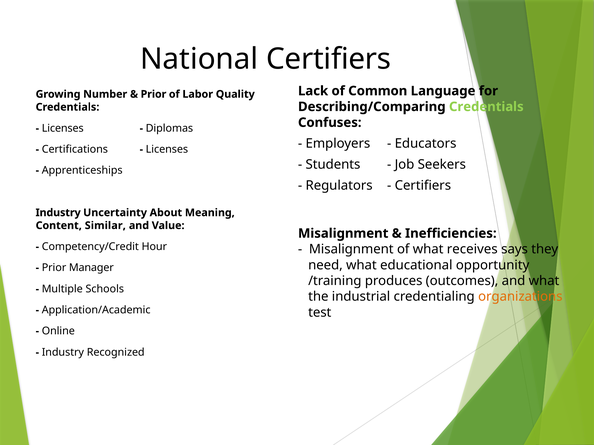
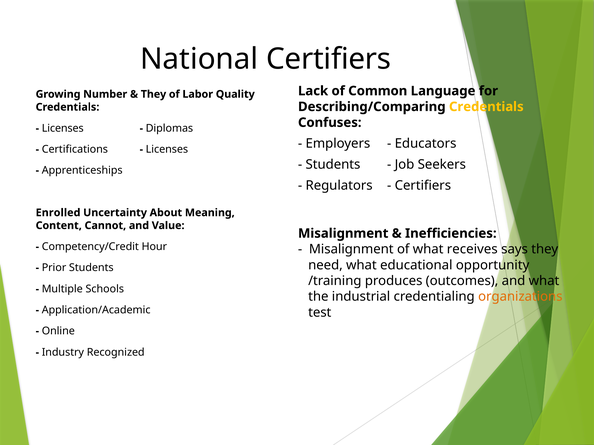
Prior: Prior -> They (154, 94)
Credentials colour: light green -> yellow (486, 107)
Industry: Industry -> Enrolled (58, 213)
Similar: Similar -> Cannot (105, 226)
Prior Manager: Manager -> Students (91, 268)
